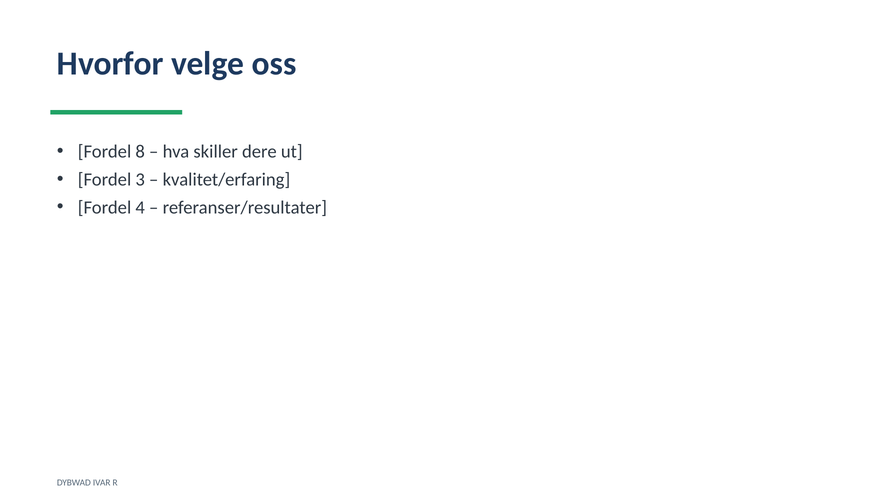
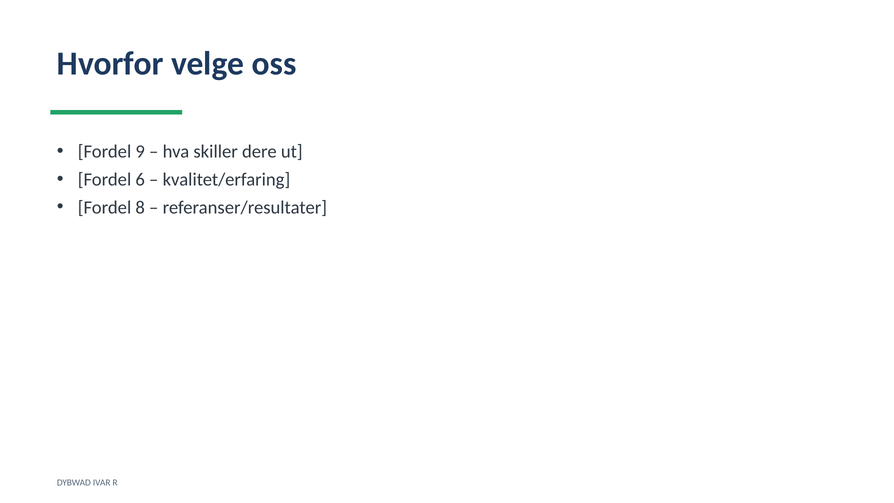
8: 8 -> 9 (140, 151)
3: 3 -> 6 (140, 179)
4: 4 -> 8 (140, 207)
